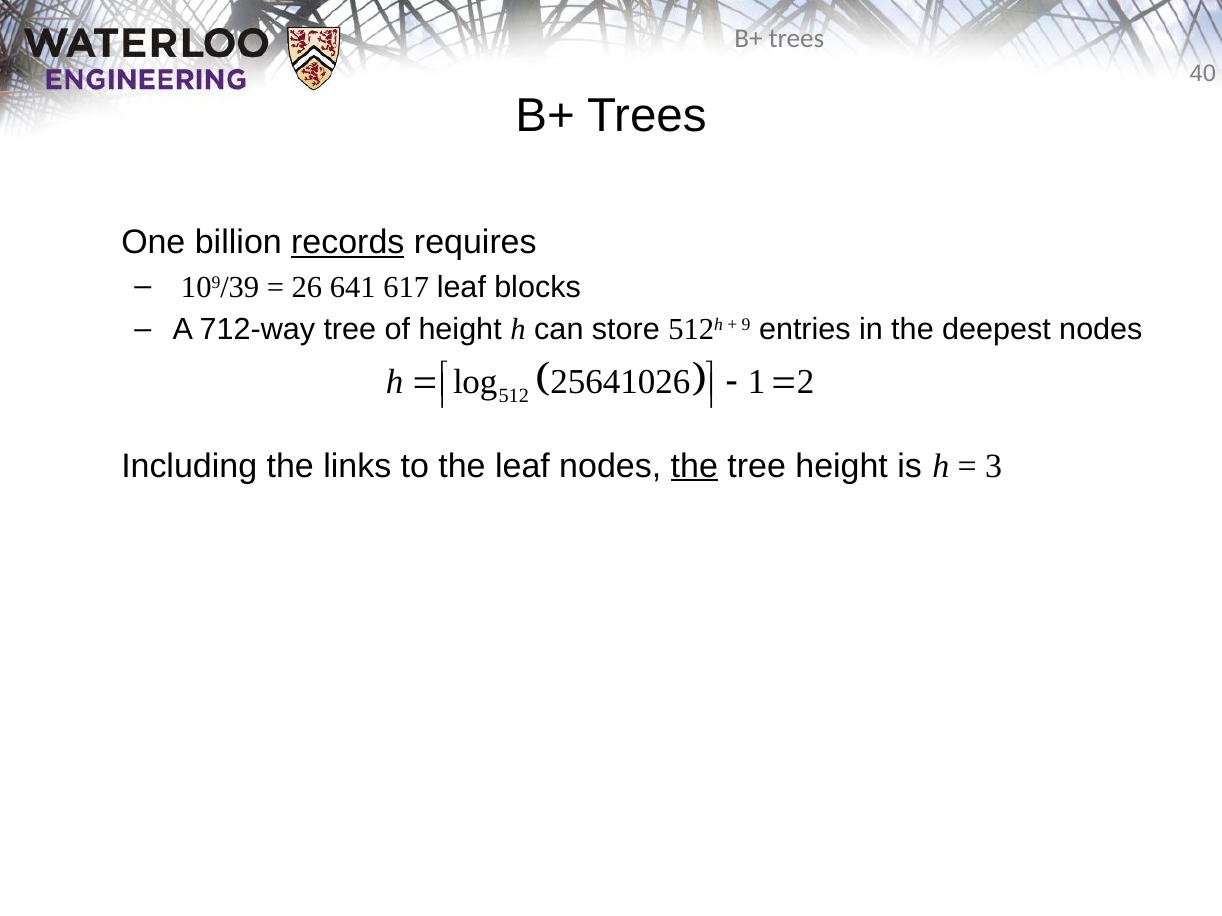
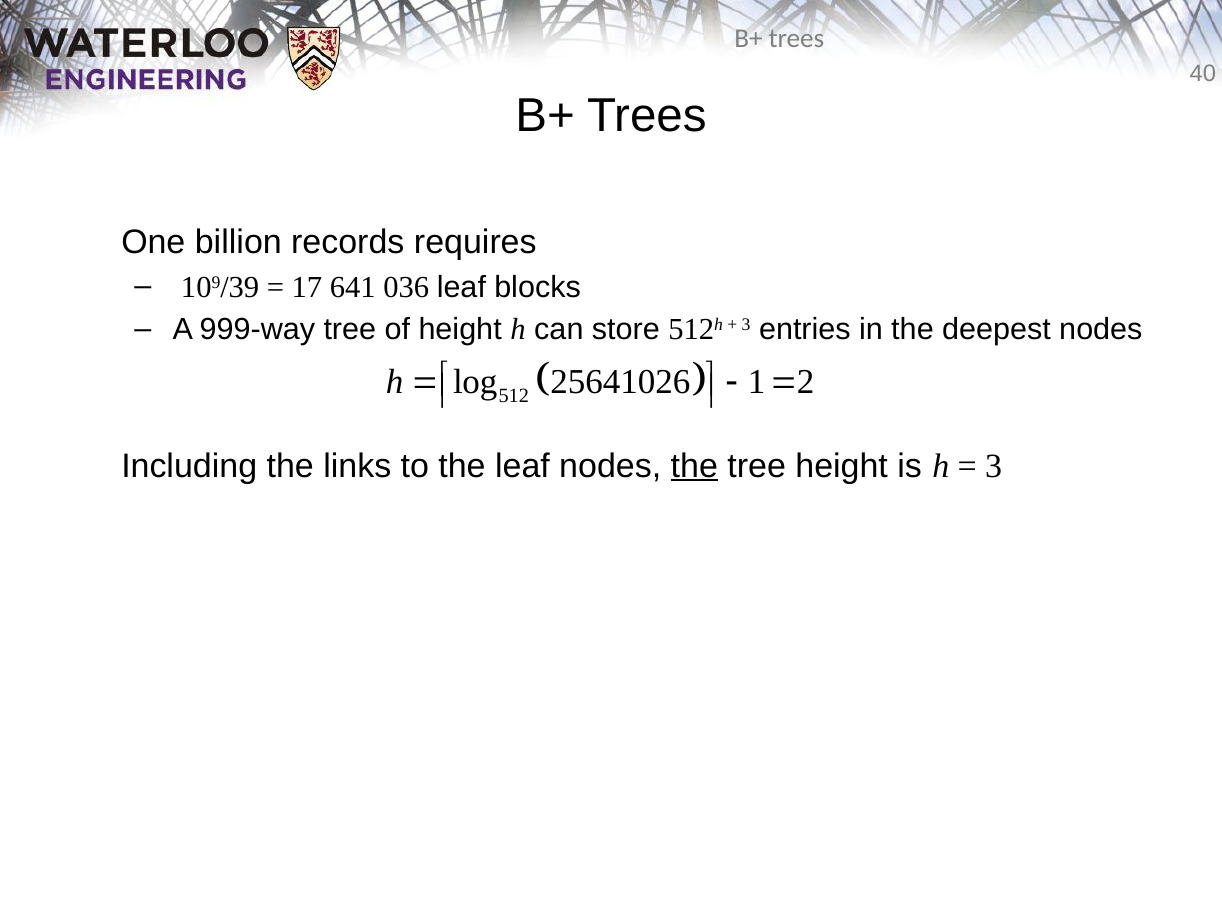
records underline: present -> none (348, 243)
26: 26 -> 17 (307, 287)
617: 617 -> 036 (406, 287)
712-way: 712-way -> 999-way (257, 330)
9: 9 -> 3 (746, 325)
